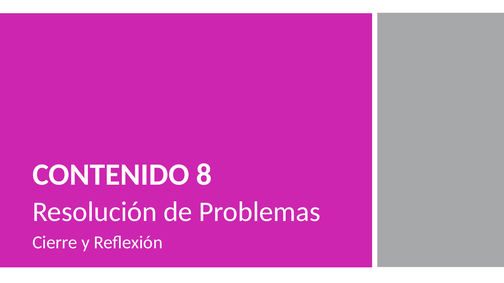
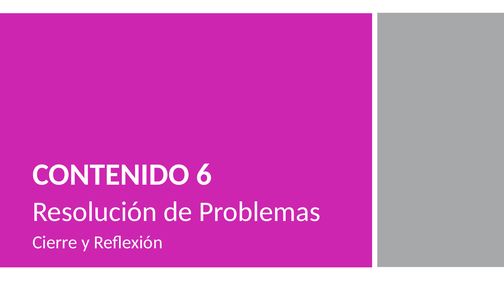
8: 8 -> 6 (204, 175)
